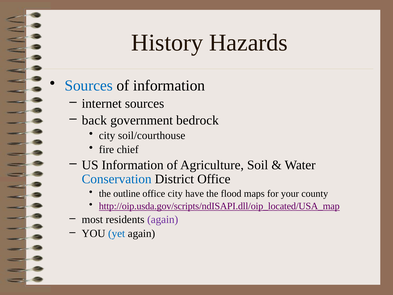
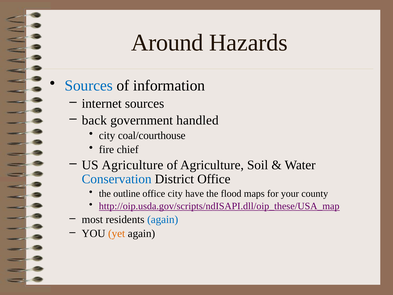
History: History -> Around (167, 43)
bedrock: bedrock -> handled (197, 120)
soil/courthouse: soil/courthouse -> coal/courthouse (152, 135)
US Information: Information -> Agriculture (133, 165)
http://oip.usda.gov/scripts/ndISAPI.dll/oip_located/USA_map: http://oip.usda.gov/scripts/ndISAPI.dll/oip_located/USA_map -> http://oip.usda.gov/scripts/ndISAPI.dll/oip_these/USA_map (219, 206)
again colour: purple -> blue (163, 219)
yet colour: blue -> orange (117, 233)
